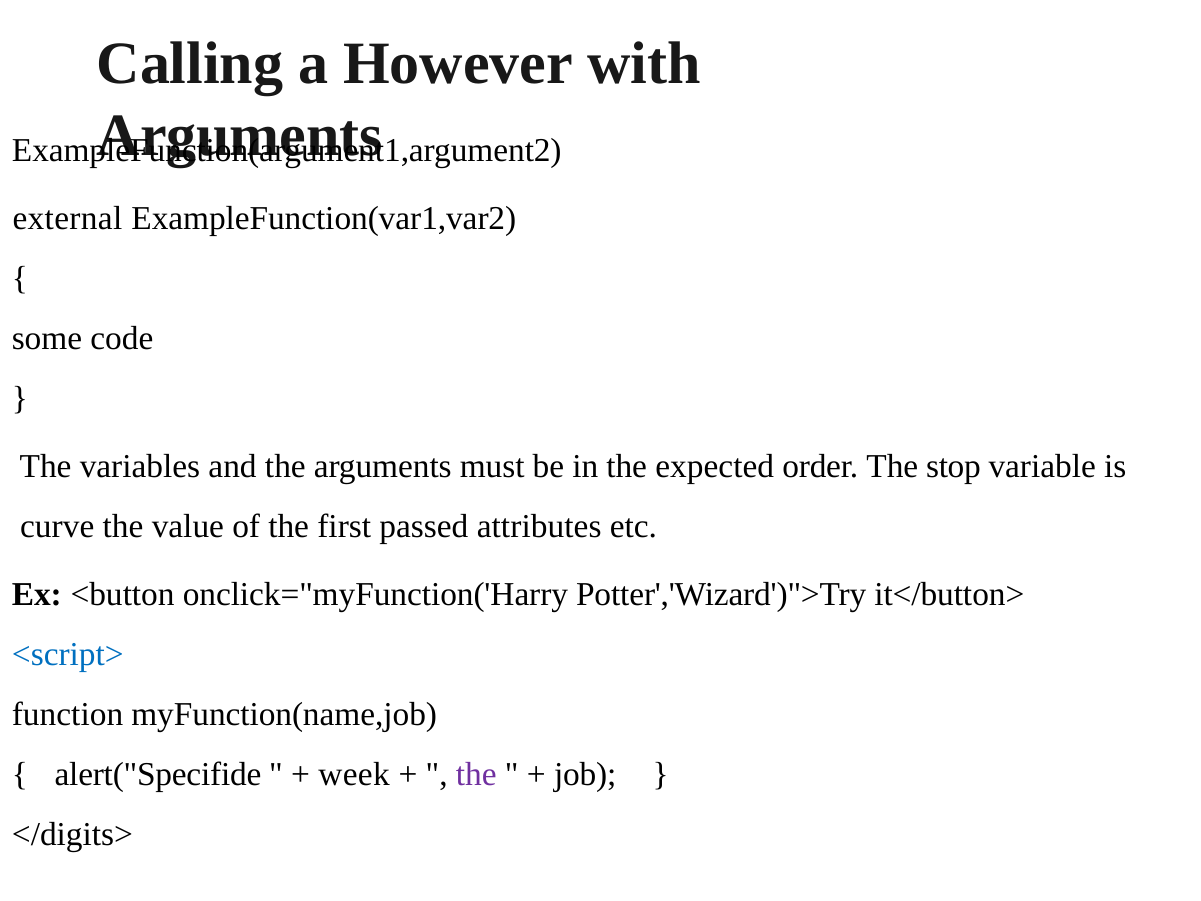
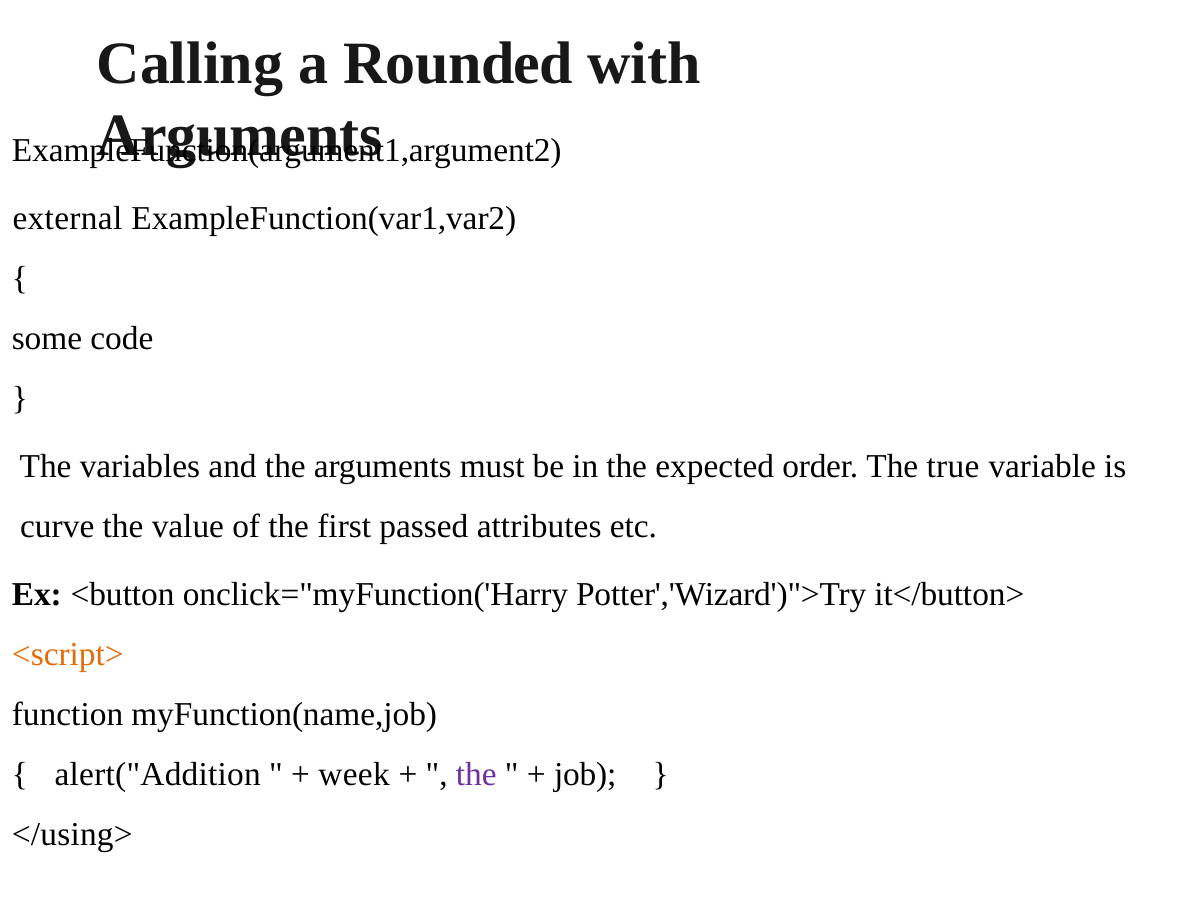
However: However -> Rounded (458, 63)
stop: stop -> true (953, 466)
<script> colour: blue -> orange (68, 655)
alert("Specifide: alert("Specifide -> alert("Addition (158, 775)
</digits>: </digits> -> </using> (72, 835)
